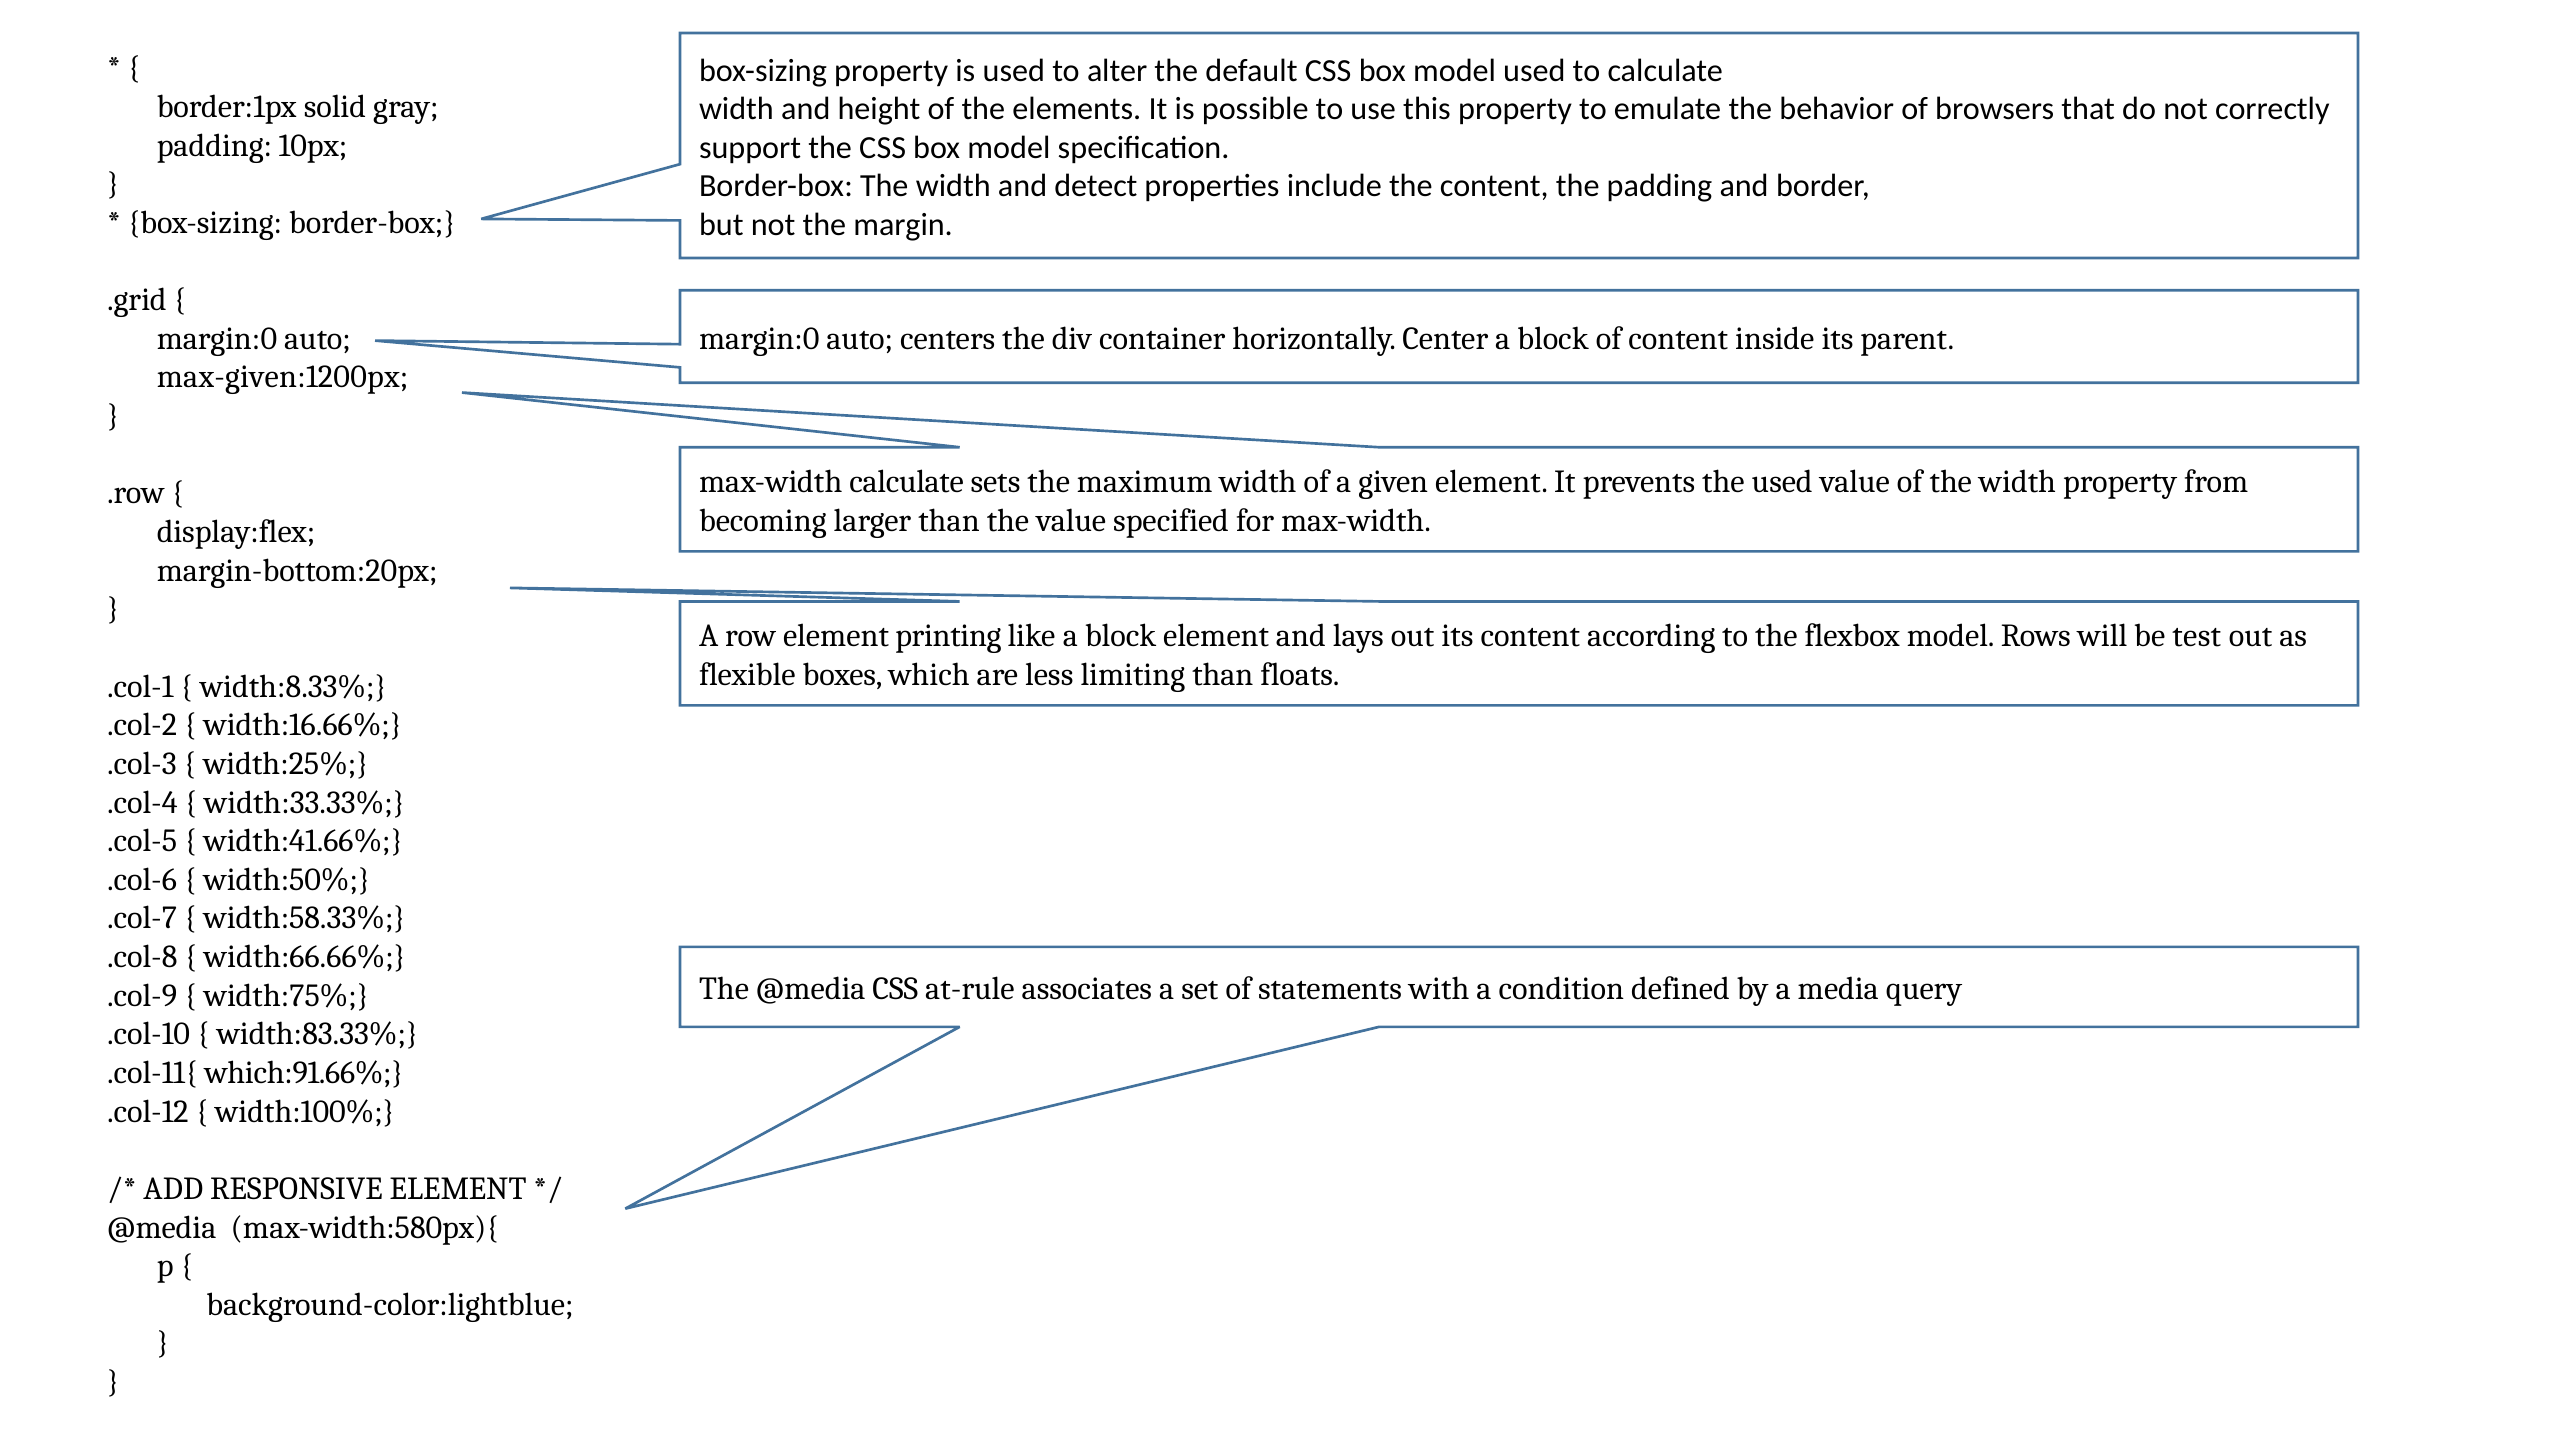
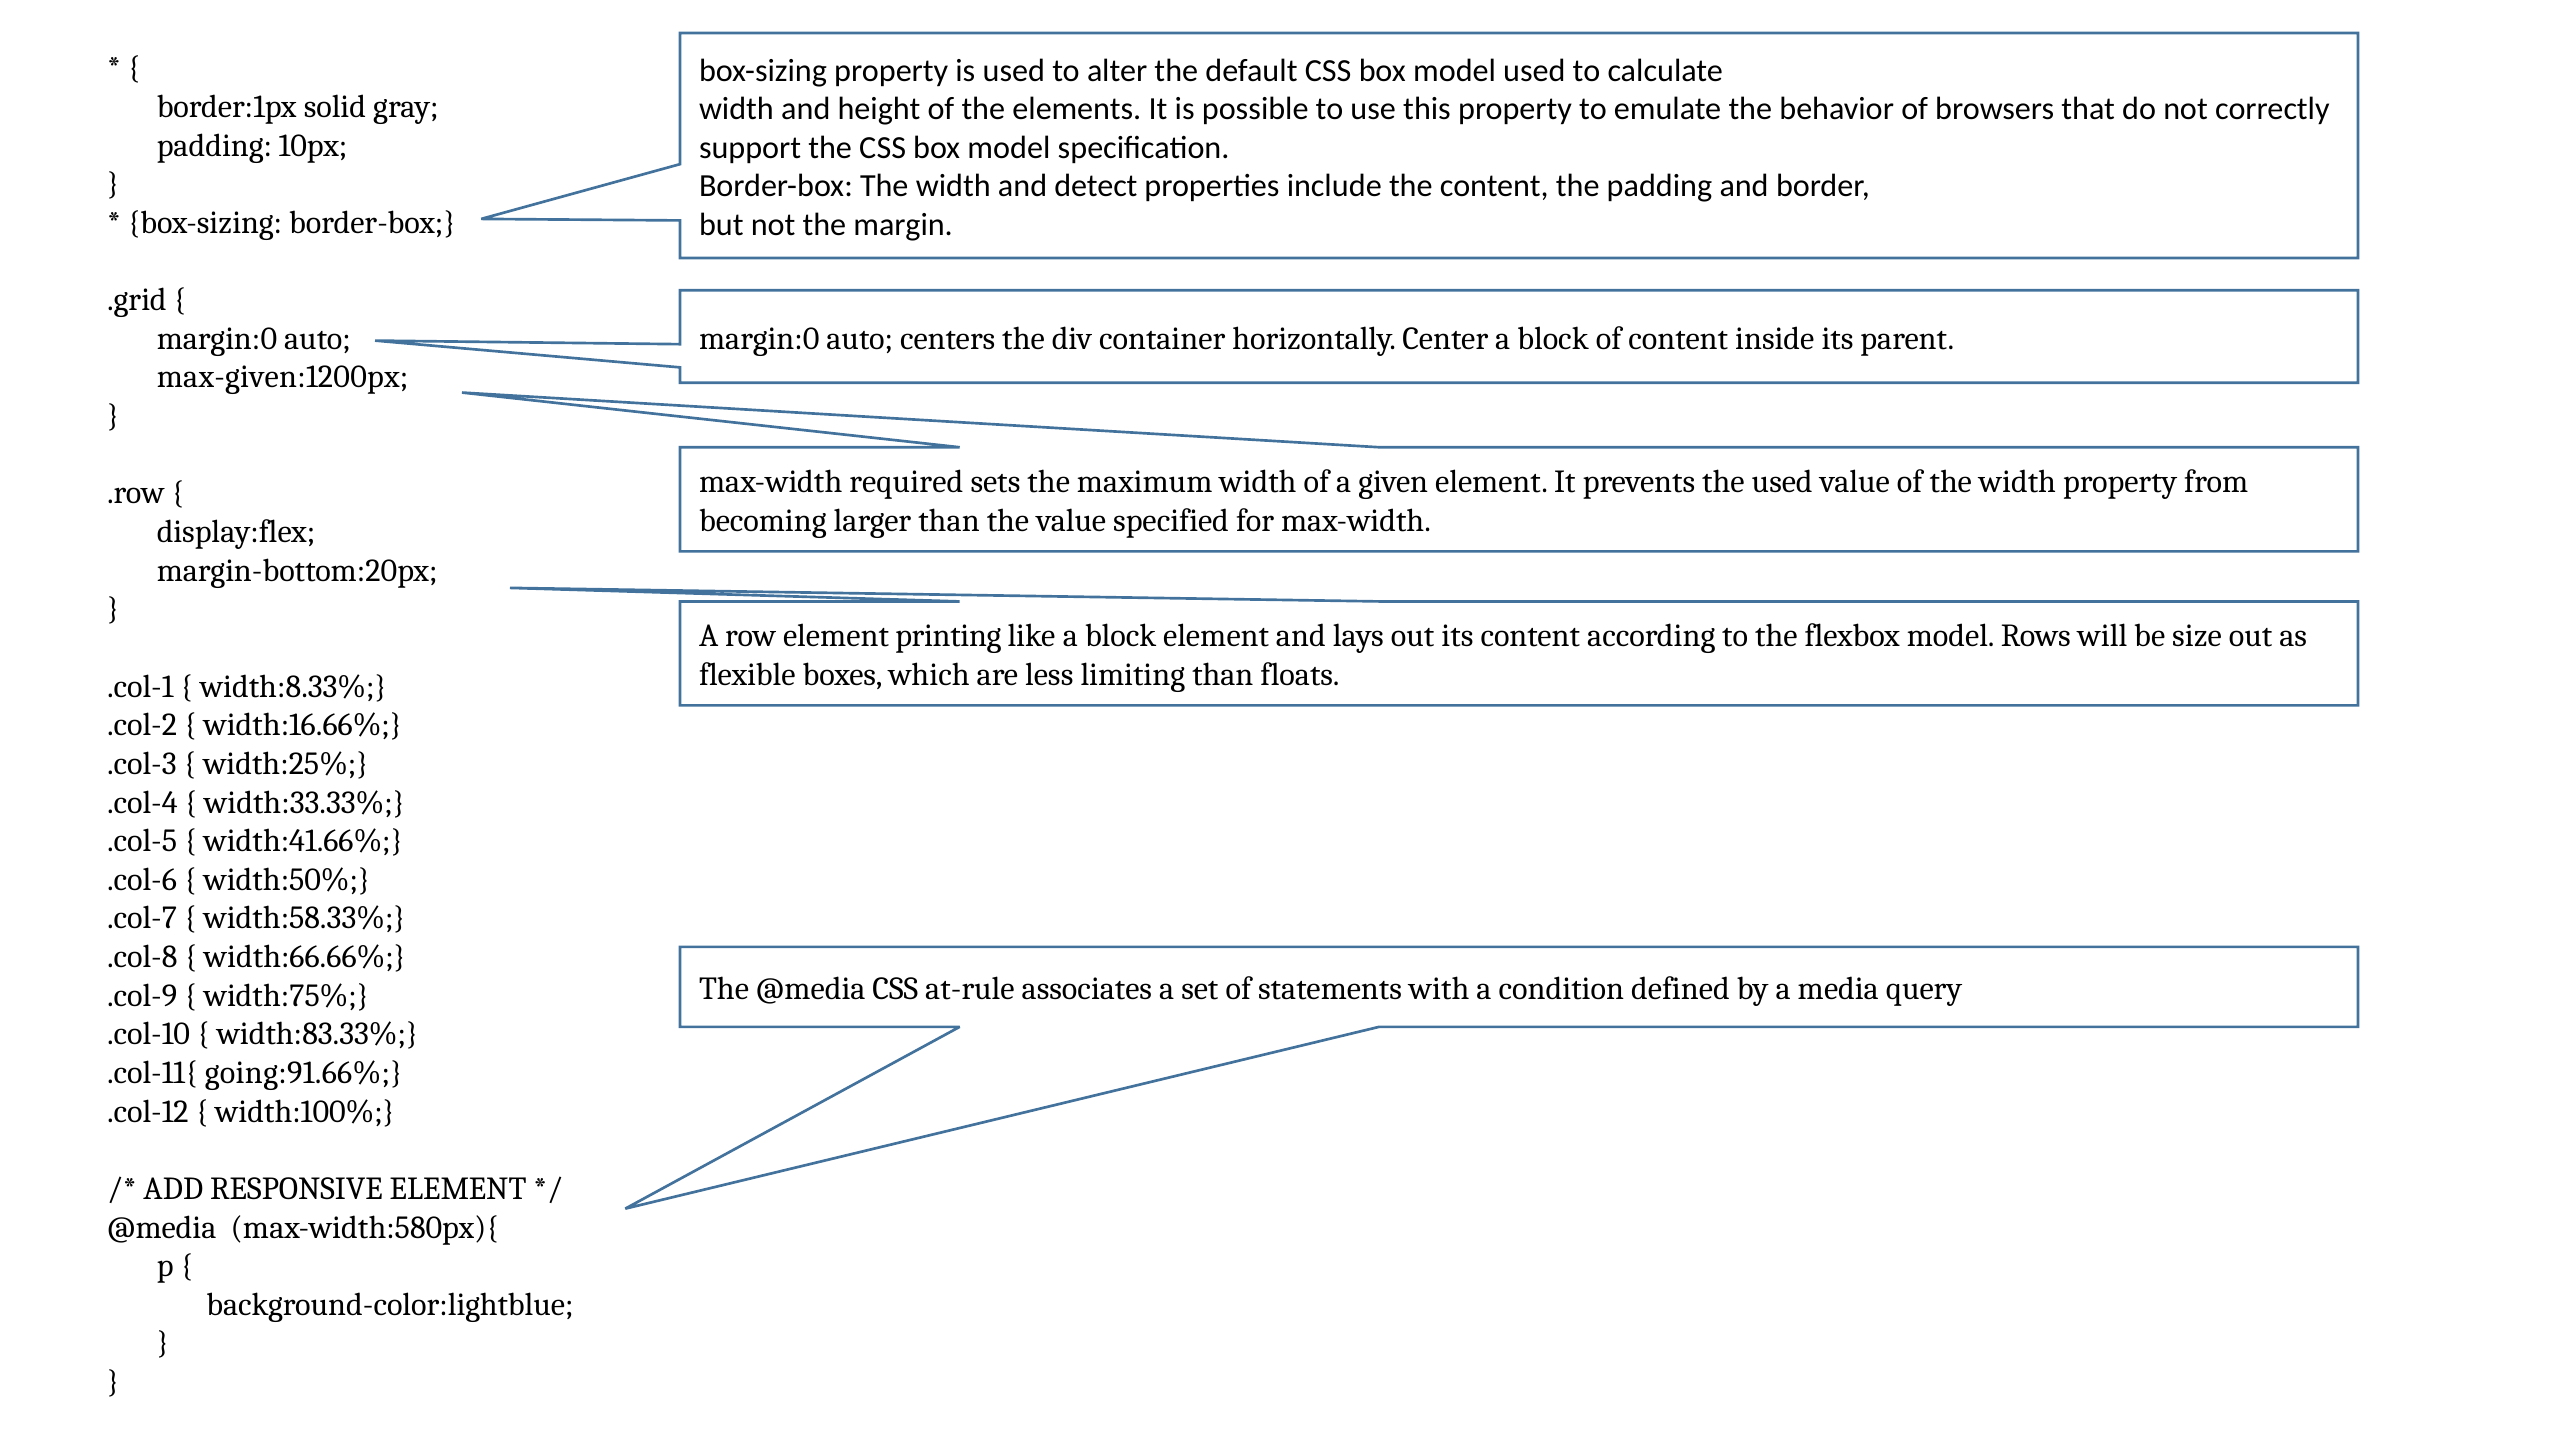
max-width calculate: calculate -> required (906, 482)
test: test -> size (2197, 636)
which:91.66%: which:91.66% -> going:91.66% (304, 1073)
